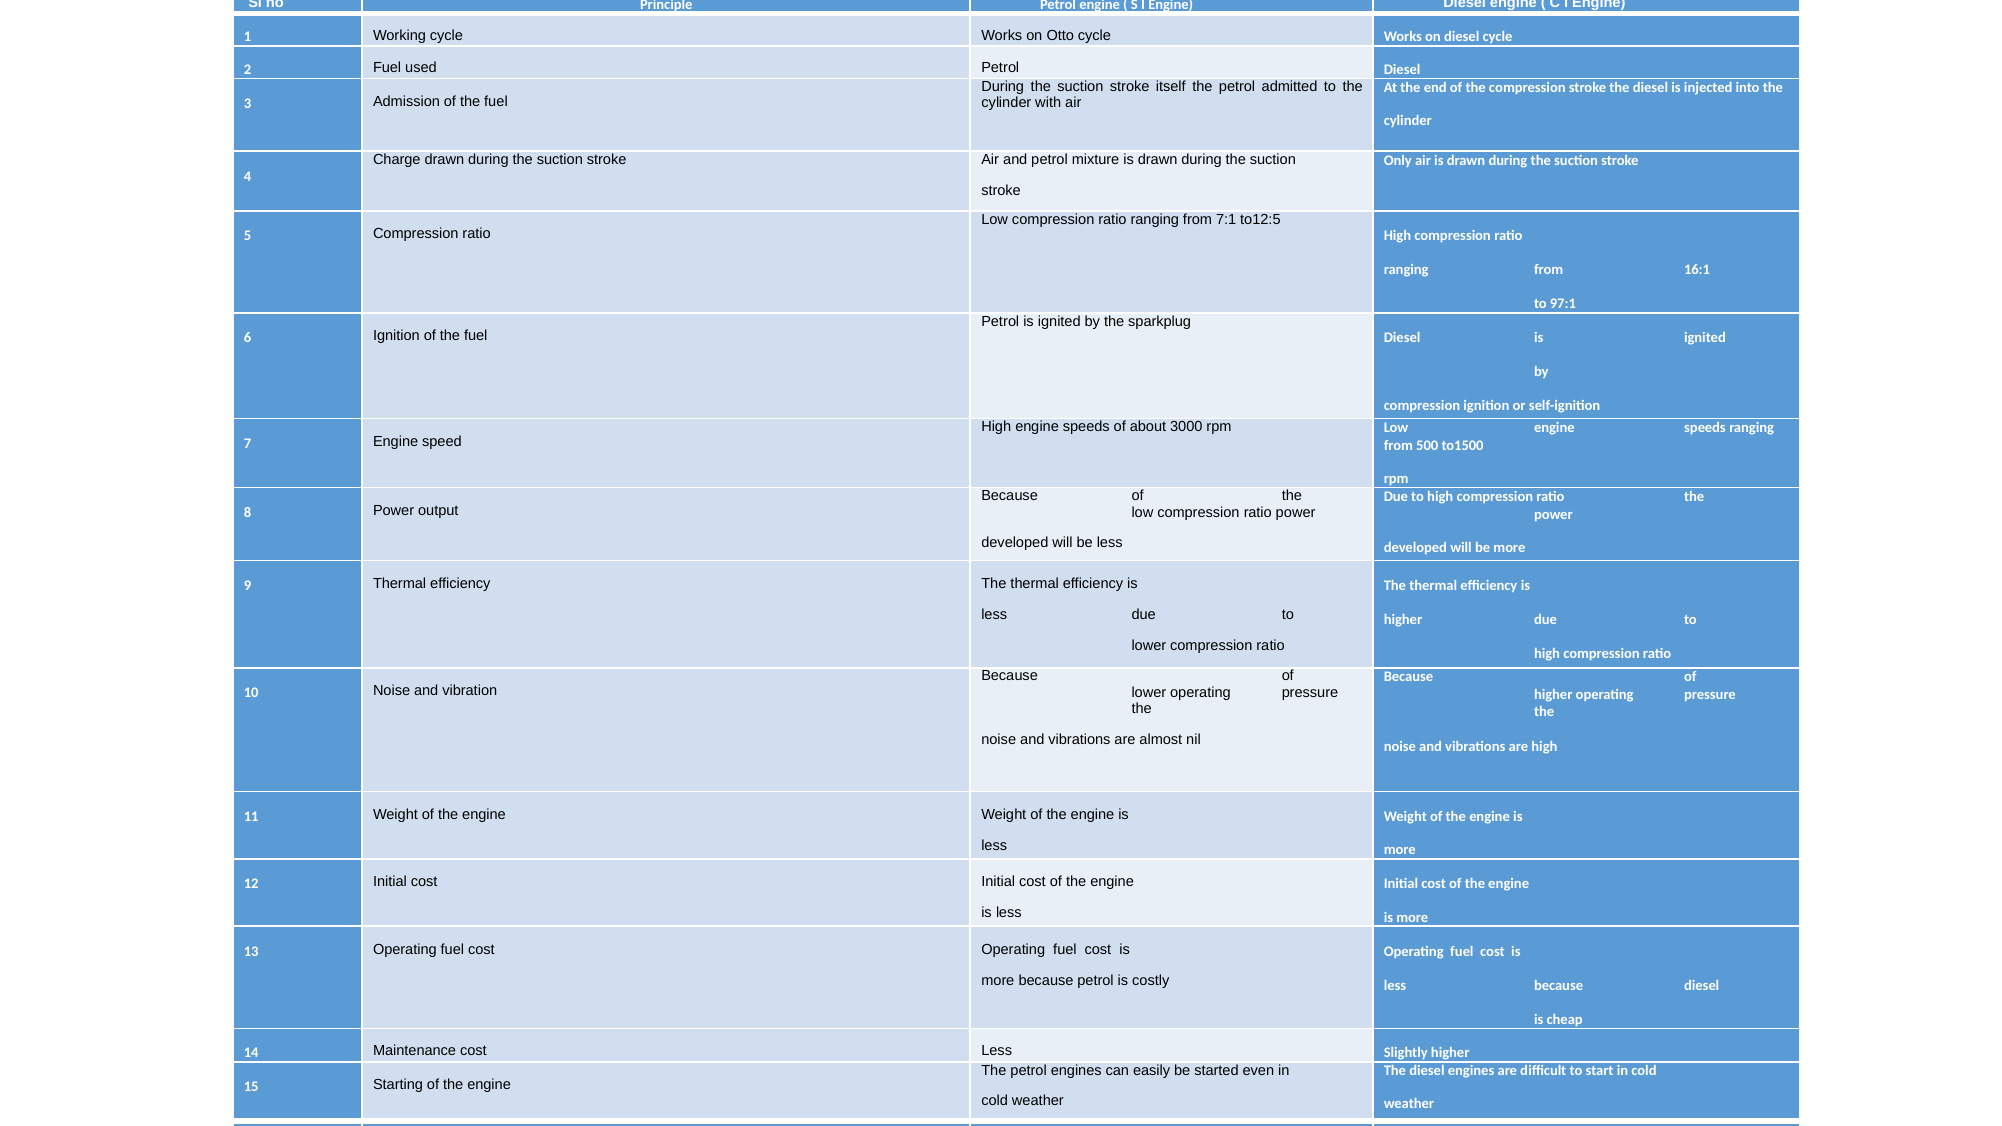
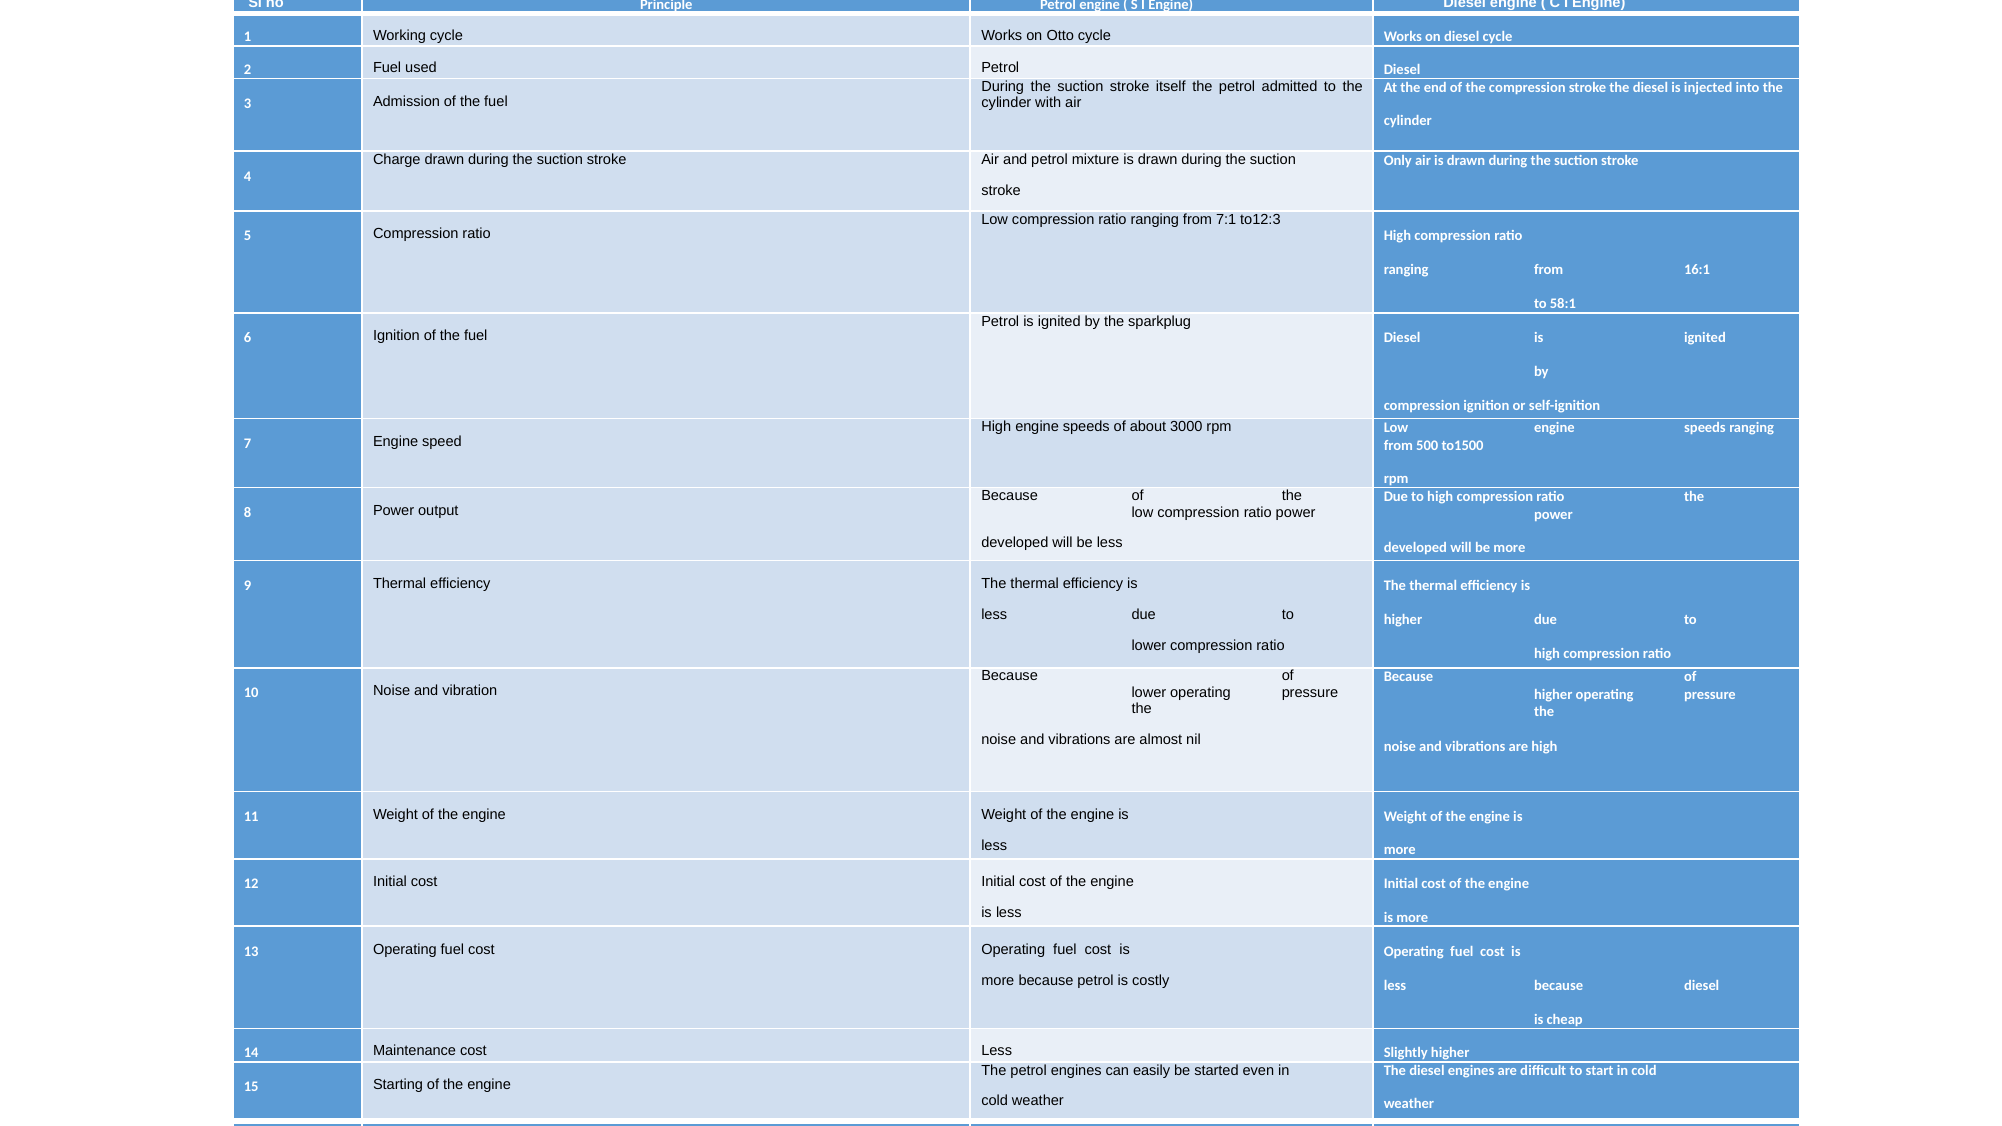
to12:5: to12:5 -> to12:3 (1260, 219)
97:1: 97:1 -> 58:1 (1563, 304)
